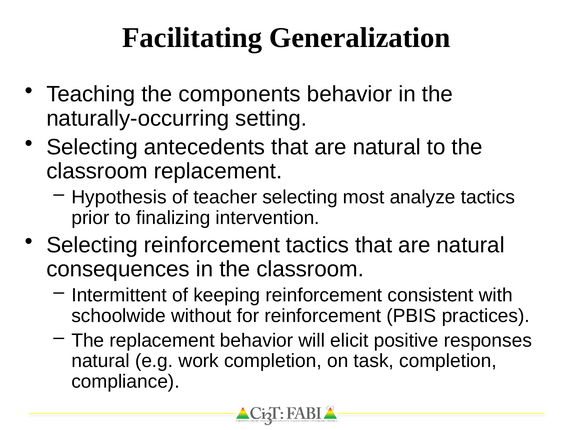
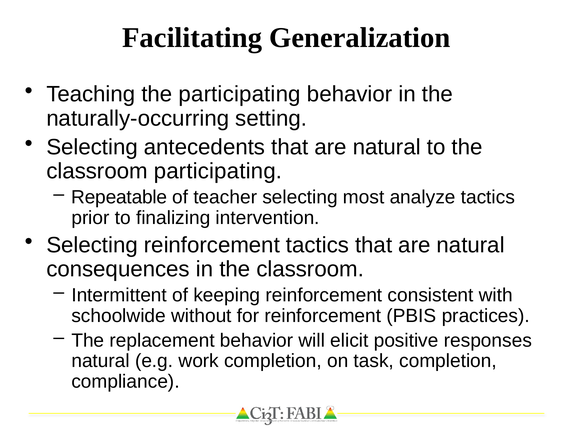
the components: components -> participating (240, 94)
classroom replacement: replacement -> participating (218, 171)
Hypothesis: Hypothesis -> Repeatable (119, 197)
